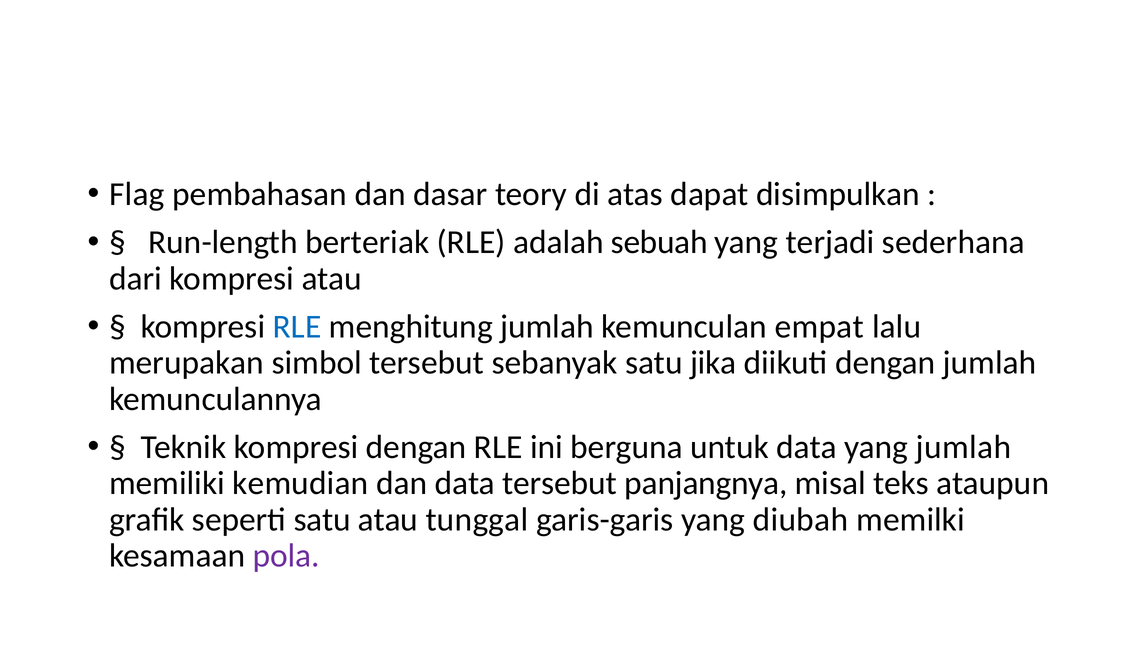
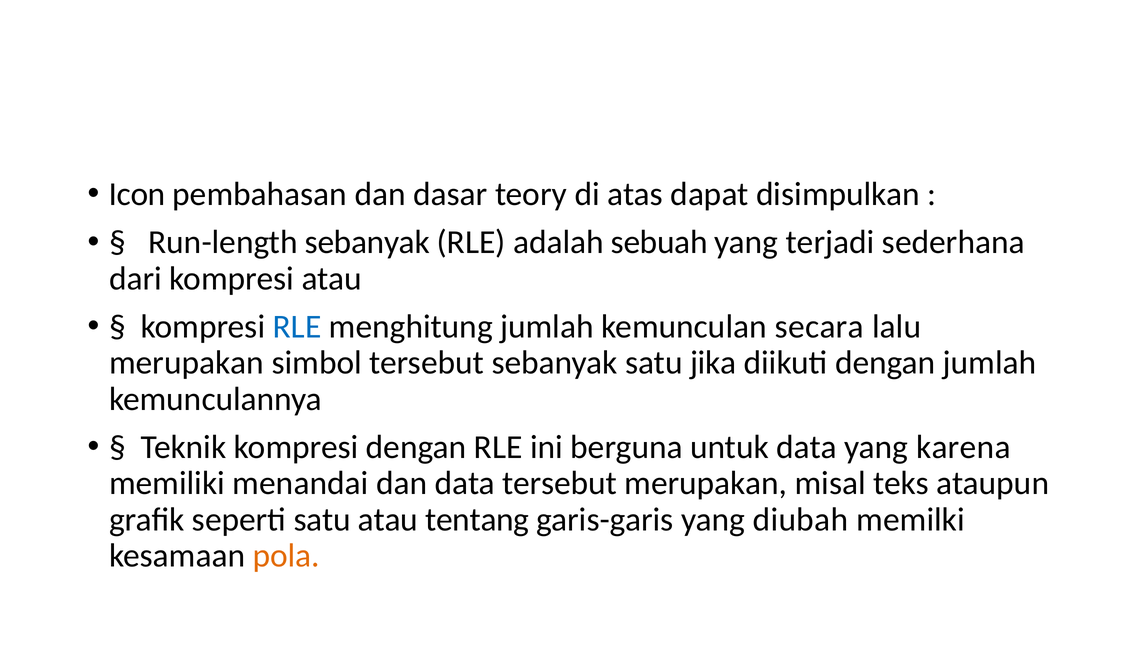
Flag: Flag -> Icon (137, 194)
Run-length berteriak: berteriak -> sebanyak (367, 242)
empat: empat -> secara (819, 327)
yang jumlah: jumlah -> karena (963, 447)
kemudian: kemudian -> menandai (301, 483)
tersebut panjangnya: panjangnya -> merupakan (706, 483)
tunggal: tunggal -> tentang (477, 519)
pola colour: purple -> orange (286, 556)
